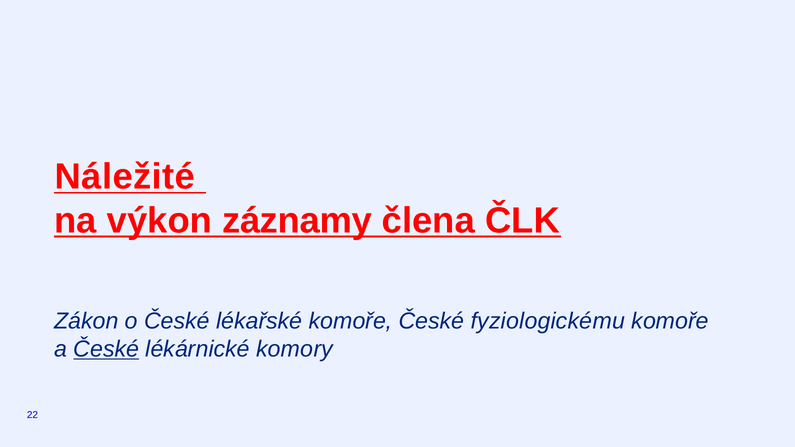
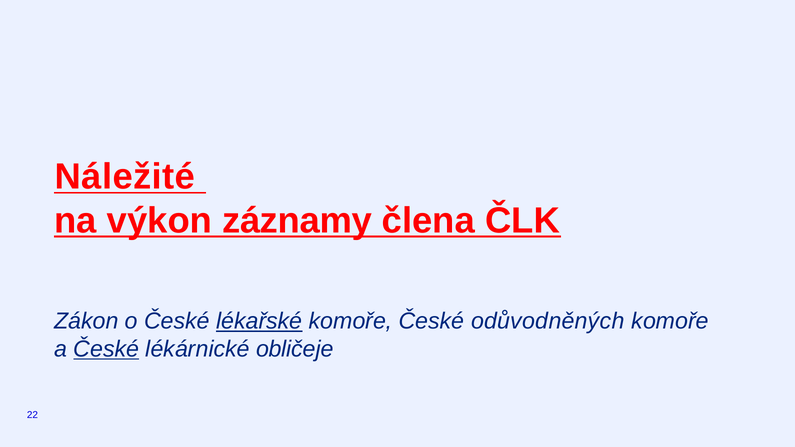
lékařské underline: none -> present (259, 321)
fyziologickému: fyziologickému -> odůvodněných (548, 321)
komory: komory -> obličeje (295, 349)
